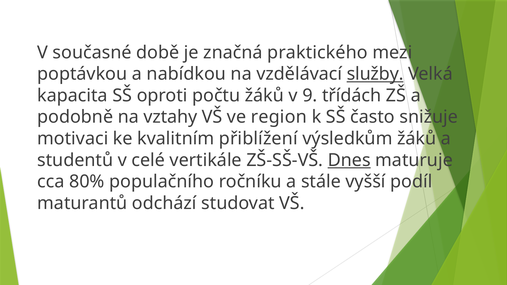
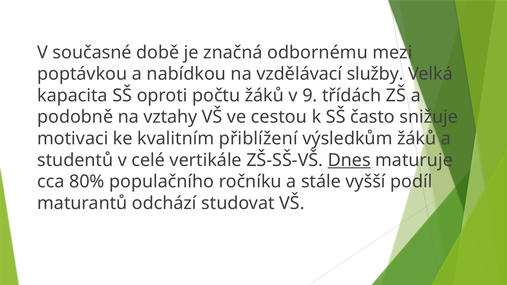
praktického: praktického -> odbornému (318, 53)
služby underline: present -> none (375, 74)
region: region -> cestou (279, 117)
